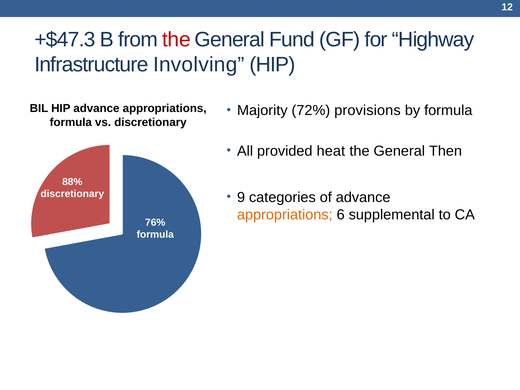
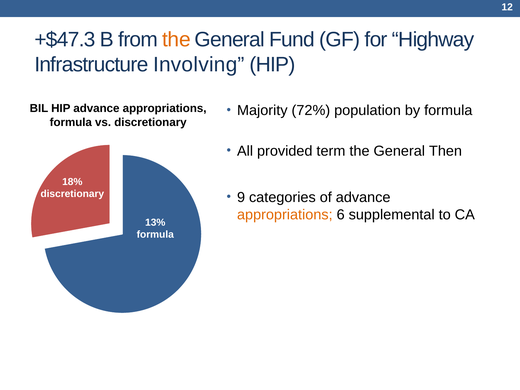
the colour: red -> orange (176, 39)
provisions: provisions -> population (368, 110)
heat: heat -> term (331, 151)
88%: 88% -> 18% (72, 182)
76%: 76% -> 13% (155, 222)
